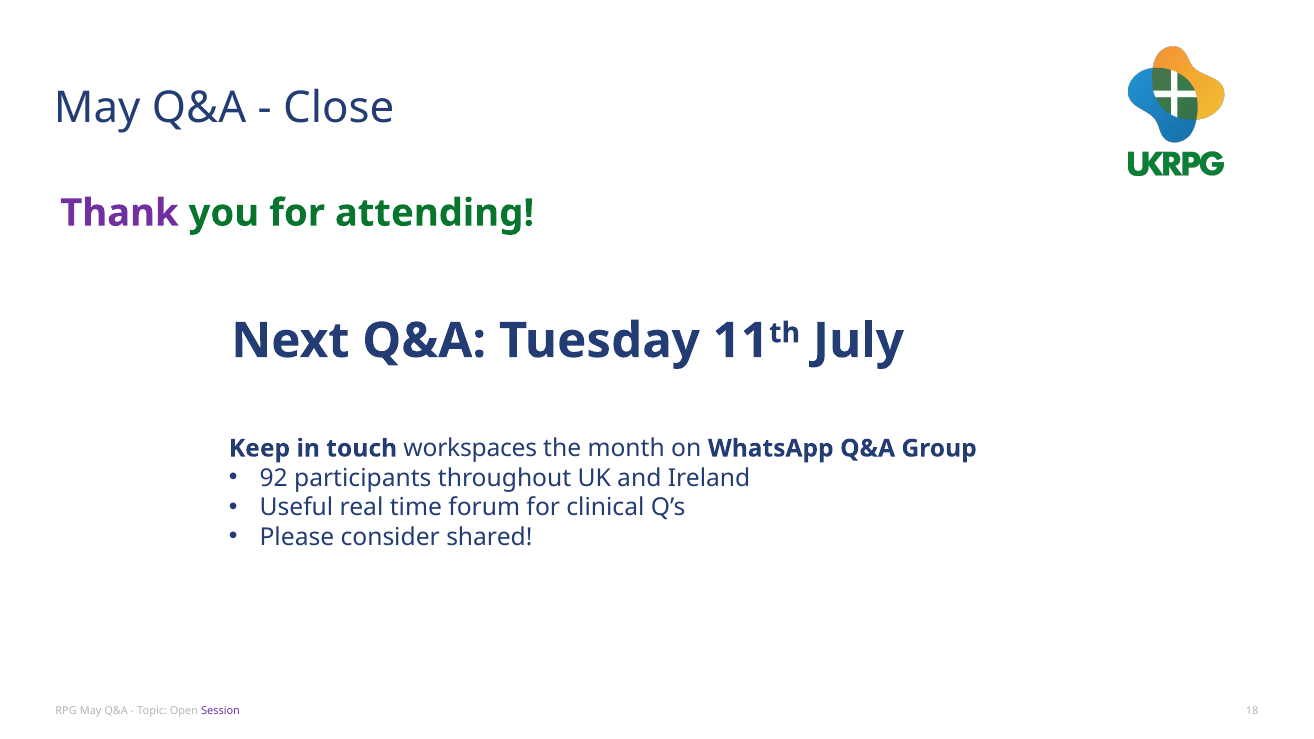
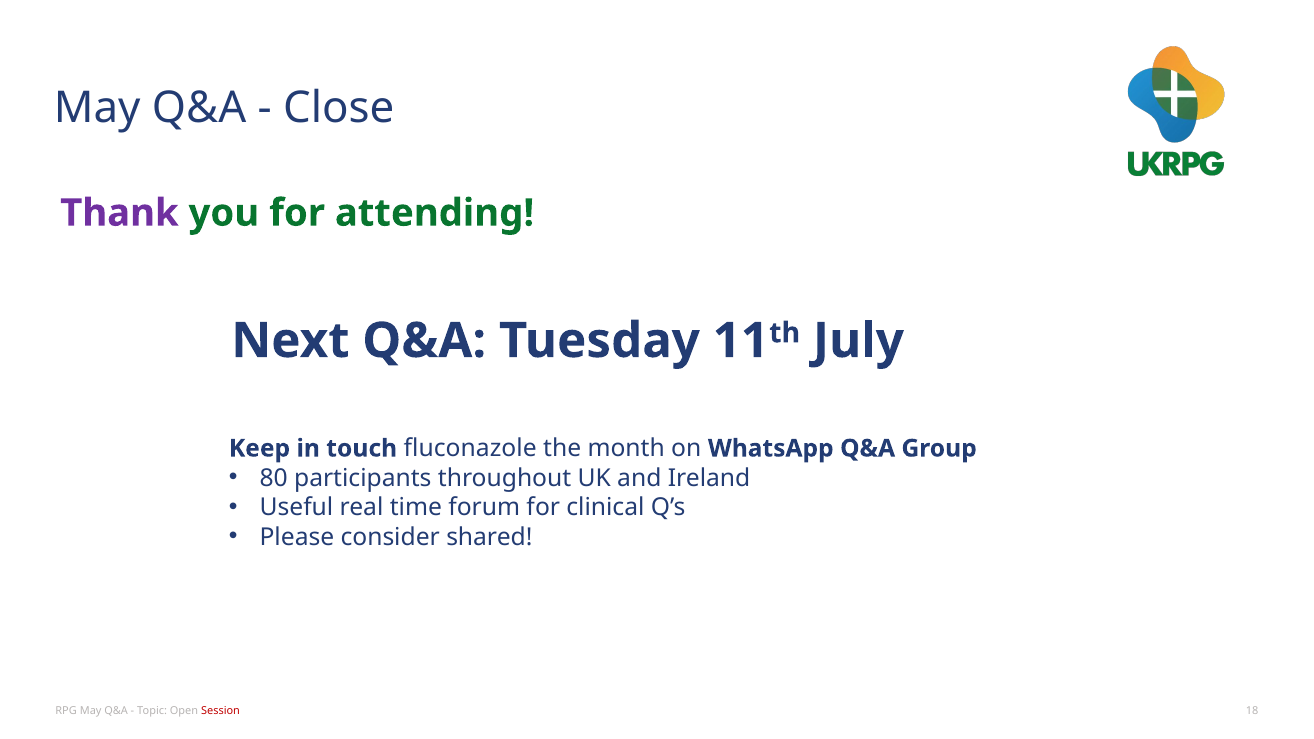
workspaces: workspaces -> fluconazole (470, 448)
92: 92 -> 80 (274, 478)
Session colour: purple -> red (221, 711)
